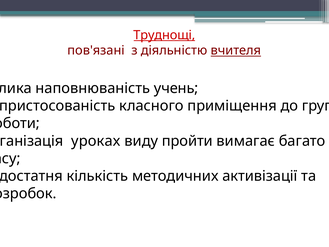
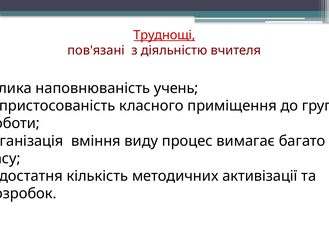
вчителя underline: present -> none (236, 50)
уроках: уроках -> вміння (96, 141)
пройти: пройти -> процес (187, 141)
